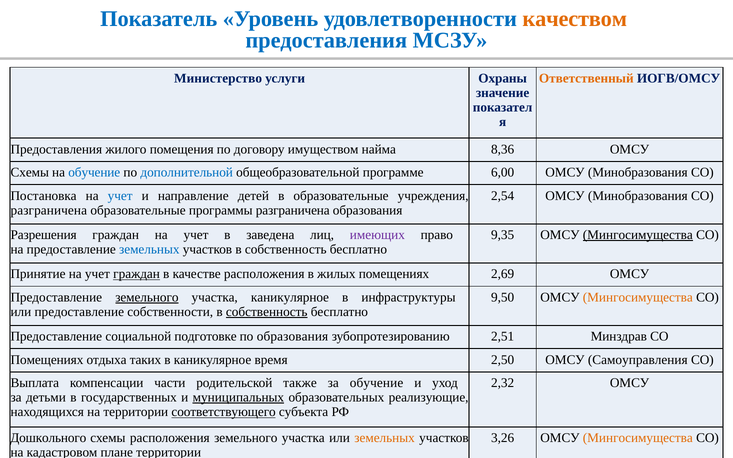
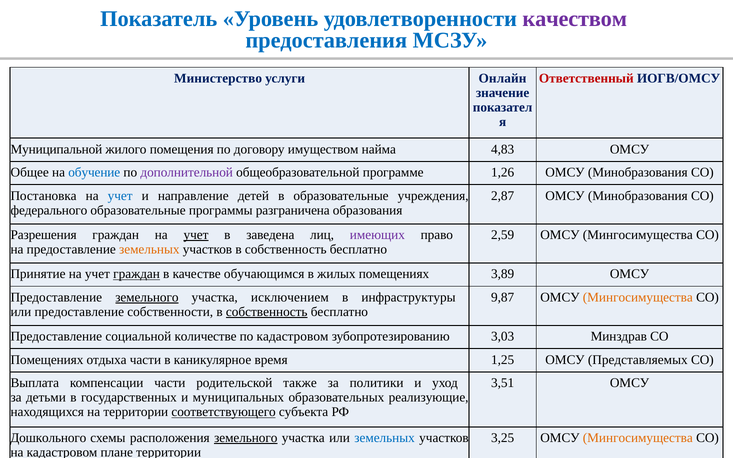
качеством colour: orange -> purple (575, 19)
Охраны: Охраны -> Онлайн (503, 78)
Ответственный colour: orange -> red (586, 78)
Предоставления: Предоставления -> Муниципальной (56, 149)
8,36: 8,36 -> 4,83 (503, 149)
Схемы: Схемы -> Общее (30, 172)
дополнительной colour: blue -> purple (187, 172)
6,00: 6,00 -> 1,26 (503, 172)
2,54: 2,54 -> 2,87 (503, 196)
разграничена: разграничена -> федерального (49, 210)
учет underline: none -> present (196, 235)
9,35: 9,35 -> 2,59 (503, 235)
Мингосимущества underline: present -> none (638, 235)
земельных colour: blue -> orange (149, 249)
качестве расположения: расположения -> обучающимся (264, 274)
2,69: 2,69 -> 3,89 (503, 274)
участка каникулярное: каникулярное -> исключением (290, 297)
9,50: 9,50 -> 9,87 (503, 297)
подготовке: подготовке -> количестве (206, 336)
по образования: образования -> кадастровом (293, 336)
2,51: 2,51 -> 3,03 (503, 336)
отдыха таких: таких -> части (145, 360)
2,50: 2,50 -> 1,25 (503, 360)
Самоуправления: Самоуправления -> Представляемых (638, 360)
за обучение: обучение -> политики (377, 383)
2,32: 2,32 -> 3,51 (503, 383)
муниципальных underline: present -> none (238, 398)
земельного underline: none -> present (246, 438)
земельных colour: orange -> blue (385, 438)
3,26: 3,26 -> 3,25 (503, 438)
